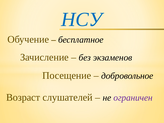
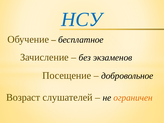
ограничен colour: purple -> orange (133, 98)
